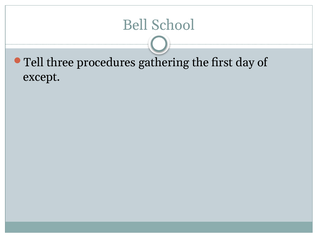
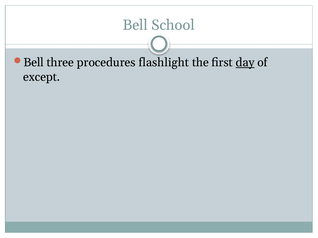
Tell: Tell -> Bell (34, 63)
gathering: gathering -> flashlight (164, 63)
day underline: none -> present (245, 63)
